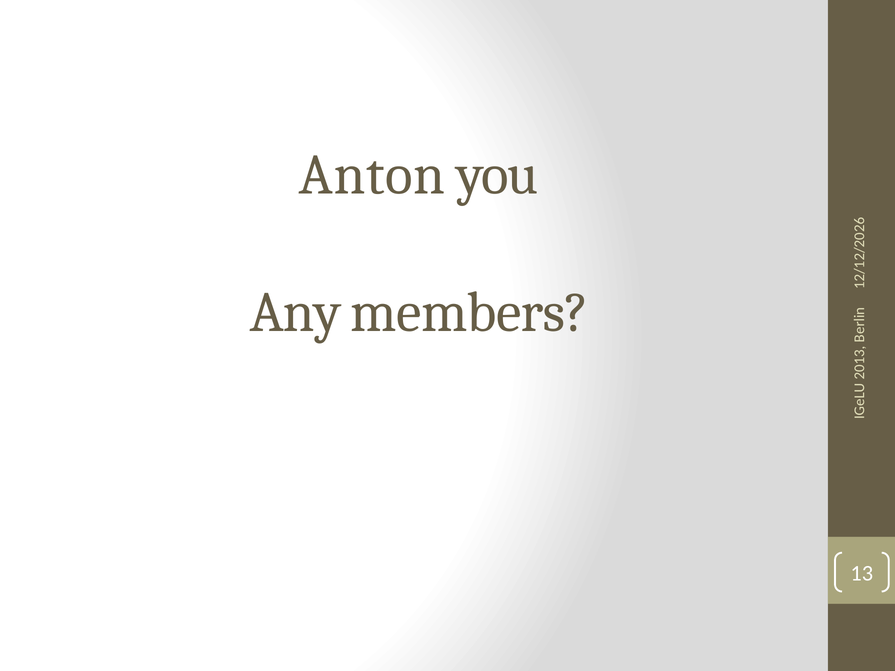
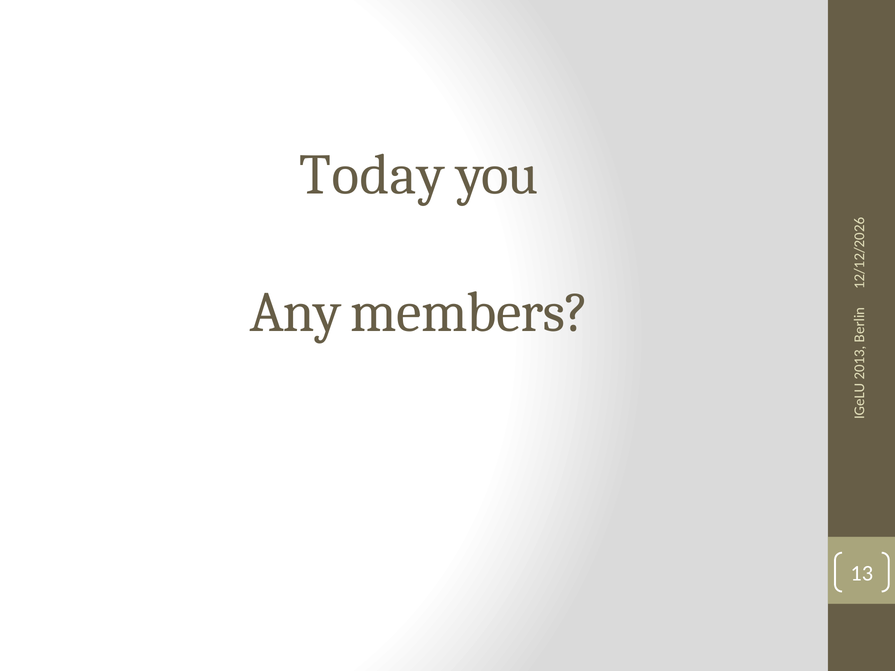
Anton: Anton -> Today (372, 175)
